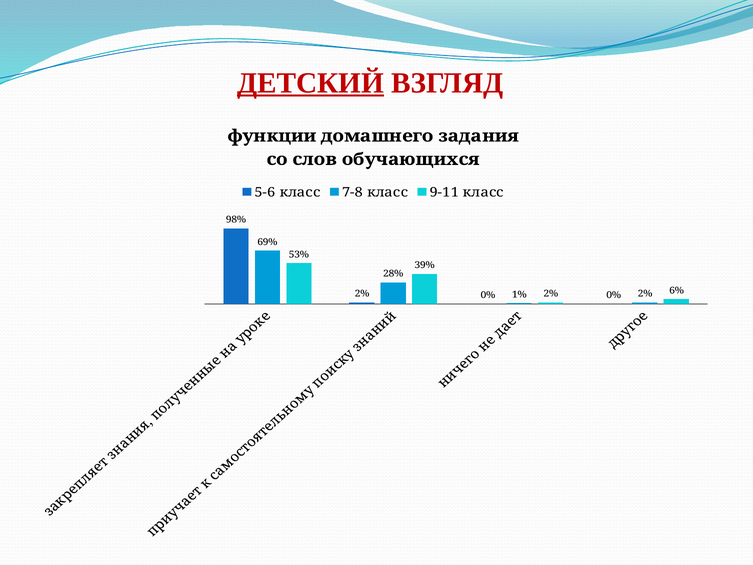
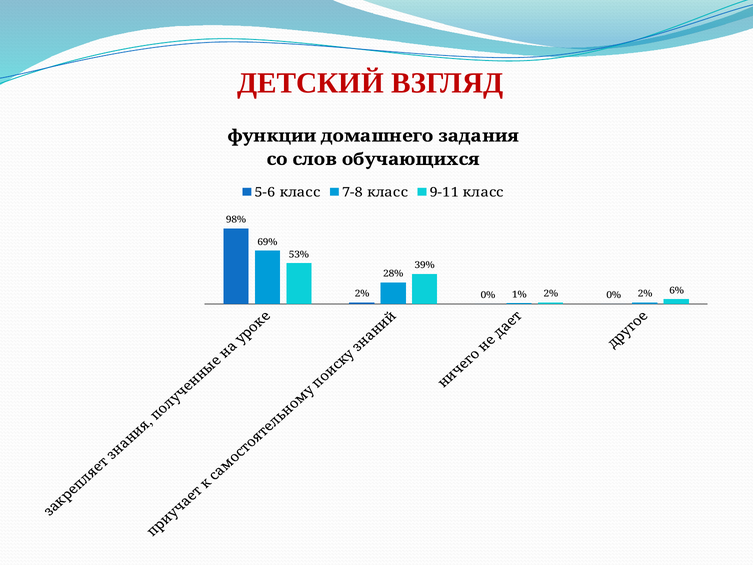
ДЕТСКИЙ underline: present -> none (311, 83)
